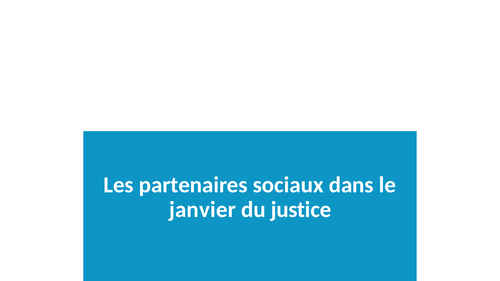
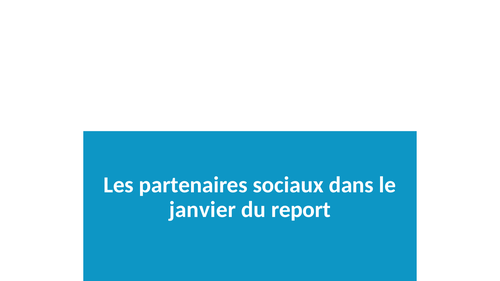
justice: justice -> report (301, 210)
